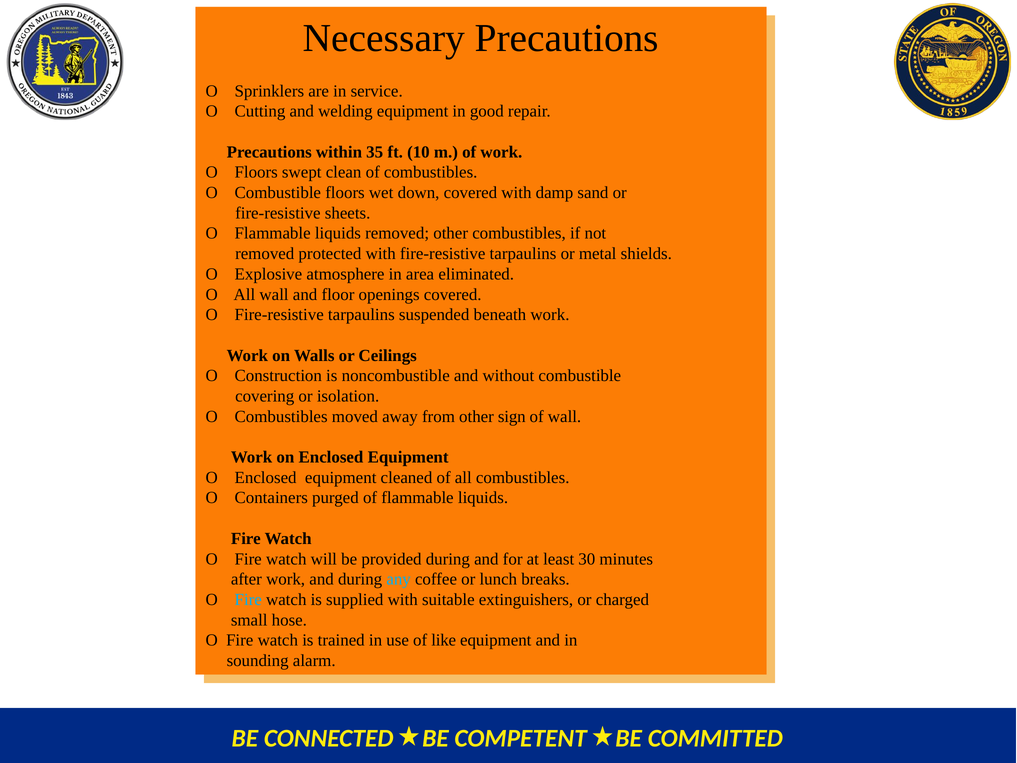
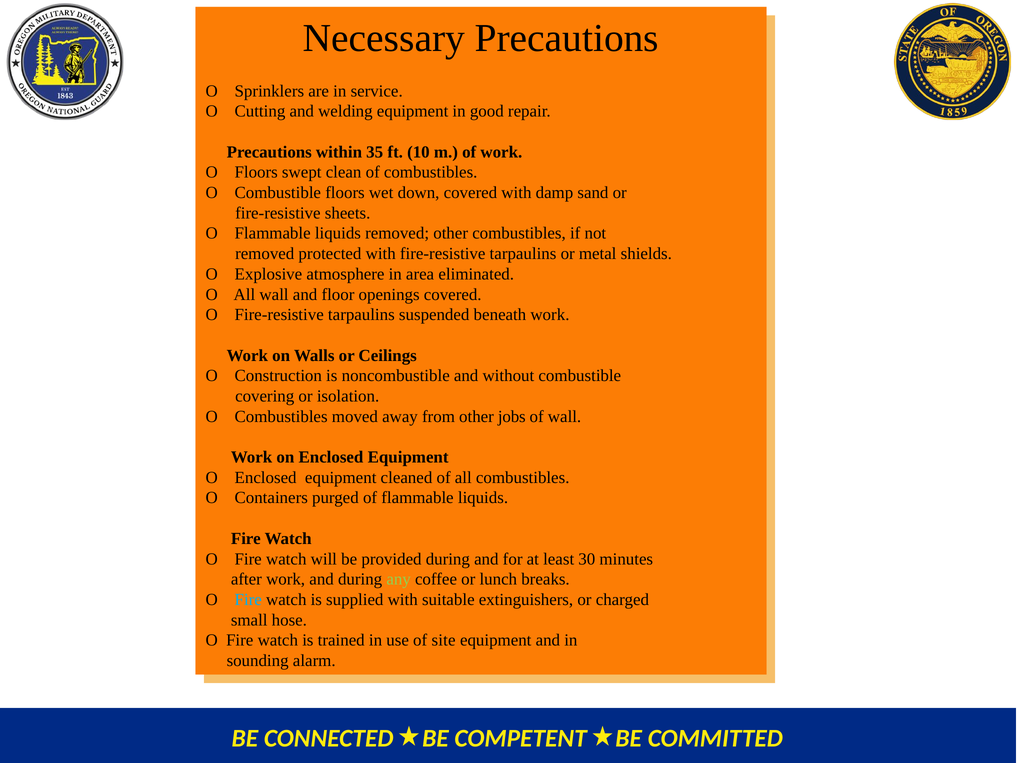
sign: sign -> jobs (512, 416)
any colour: light blue -> light green (399, 579)
like: like -> site (444, 640)
